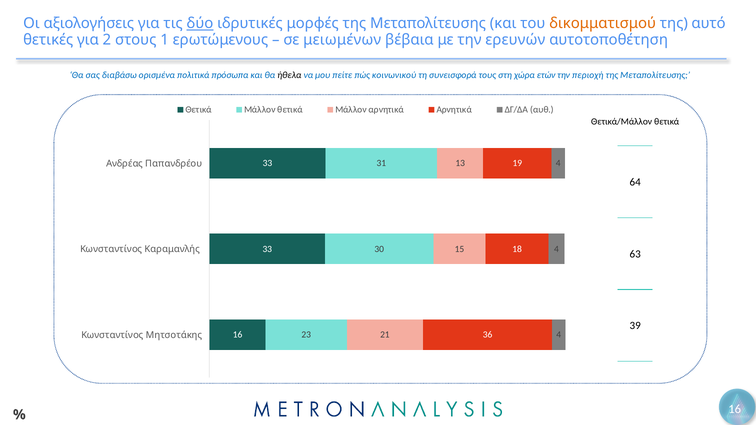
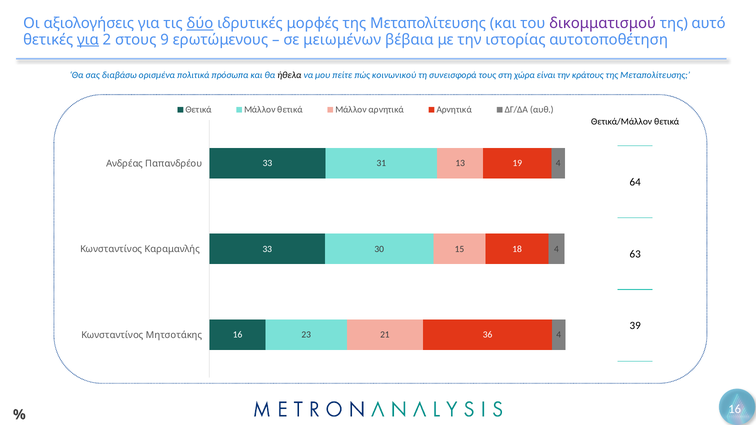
δικομματισμού colour: orange -> purple (603, 24)
για underline: none -> present (88, 40)
1: 1 -> 9 (165, 40)
ερευνών: ερευνών -> ιστορίας (515, 40)
ετών: ετών -> είναι (546, 75)
περιοχή: περιοχή -> κράτους (588, 75)
